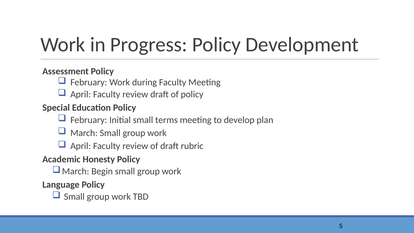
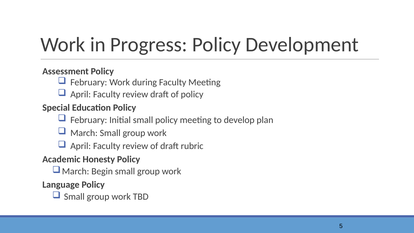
small terms: terms -> policy (167, 120)
